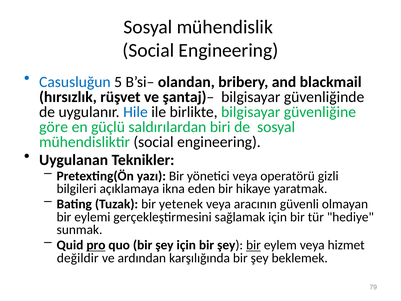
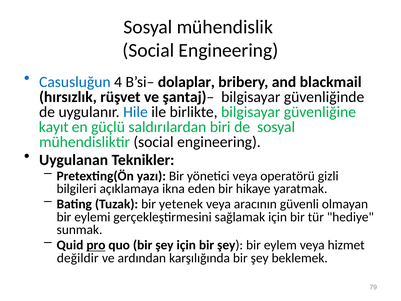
5: 5 -> 4 (118, 82)
olandan: olandan -> dolaplar (186, 82)
göre: göre -> kayıt (54, 127)
bir underline: present -> none (253, 245)
